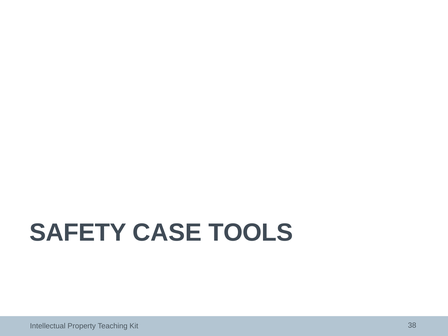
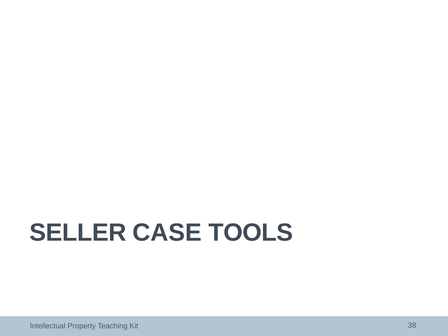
SAFETY: SAFETY -> SELLER (78, 233)
